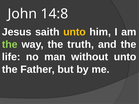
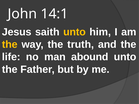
14:8: 14:8 -> 14:1 (54, 14)
the colour: light green -> yellow (10, 45)
without: without -> abound (90, 57)
